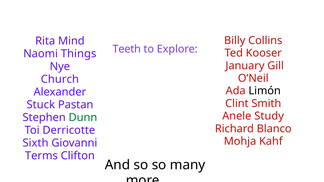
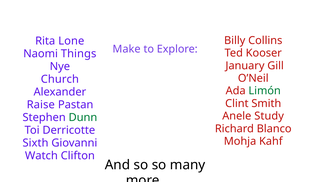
Mind: Mind -> Lone (71, 41)
Teeth: Teeth -> Make (127, 49)
Limón colour: black -> green (265, 91)
Stuck: Stuck -> Raise (41, 105)
Terms: Terms -> Watch (41, 156)
